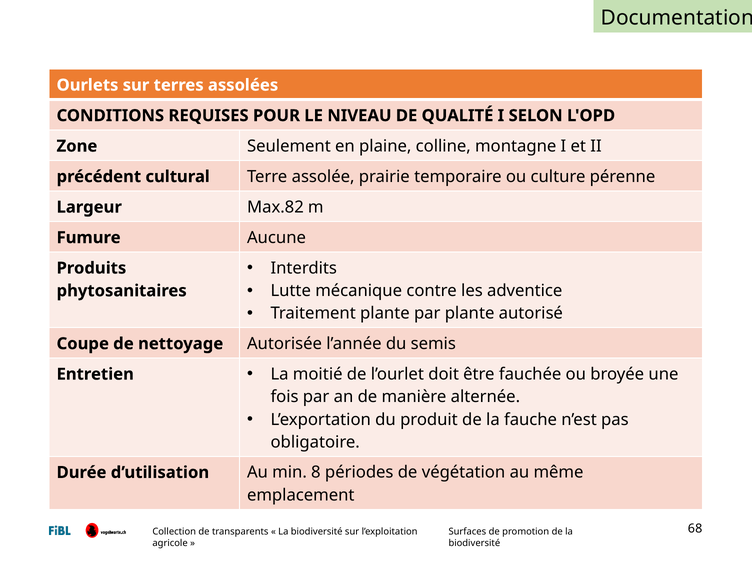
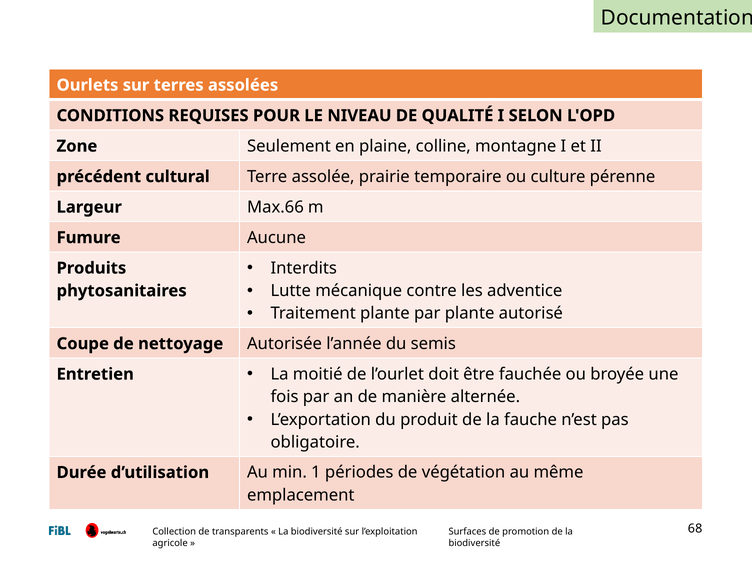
Max.82: Max.82 -> Max.66 (275, 207)
8: 8 -> 1 (316, 472)
